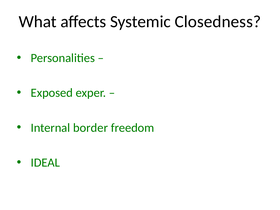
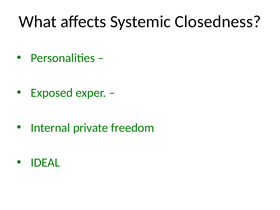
border: border -> private (91, 128)
